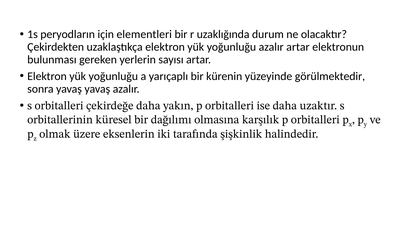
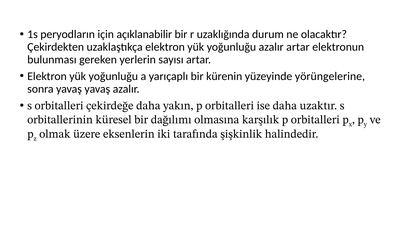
elementleri: elementleri -> açıklanabilir (144, 34)
görülmektedir: görülmektedir -> yörüngelerine (330, 76)
